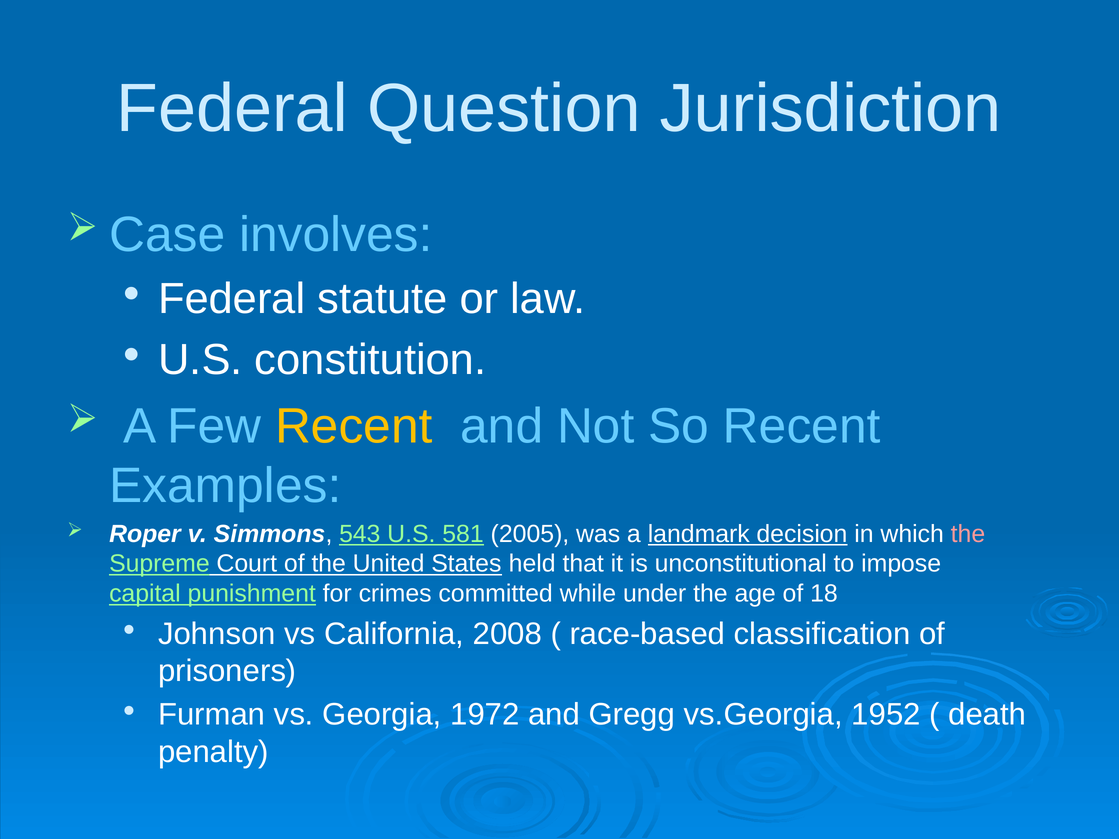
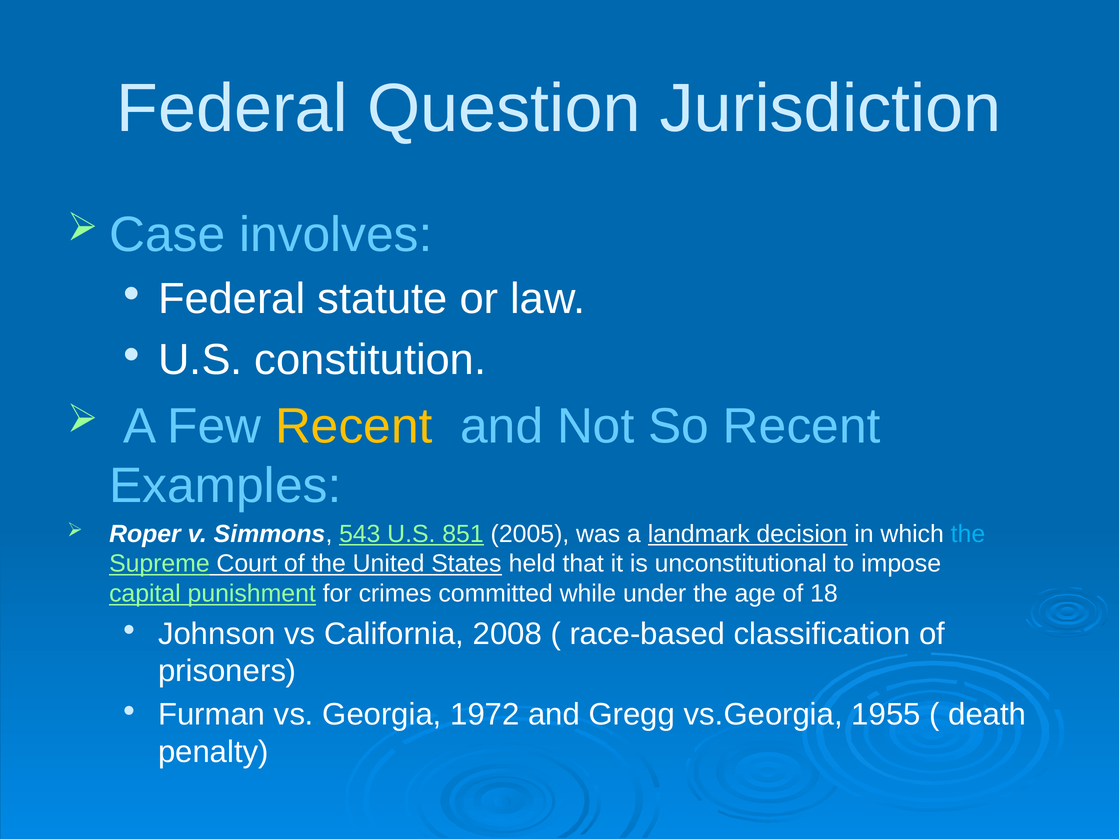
581: 581 -> 851 (463, 534)
the colour: pink -> light blue (968, 534)
1952: 1952 -> 1955 (886, 715)
